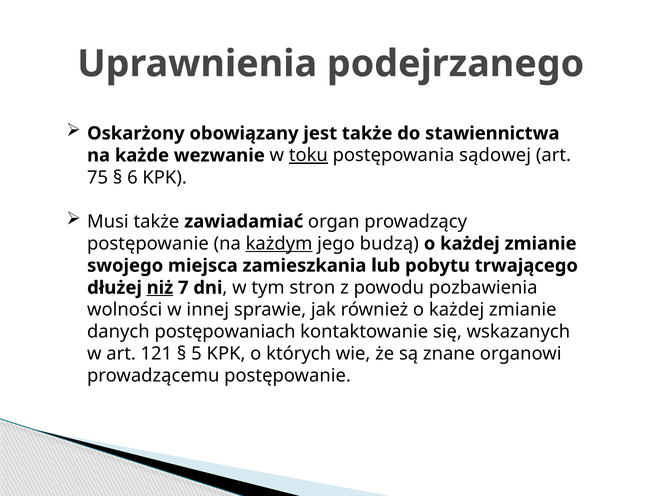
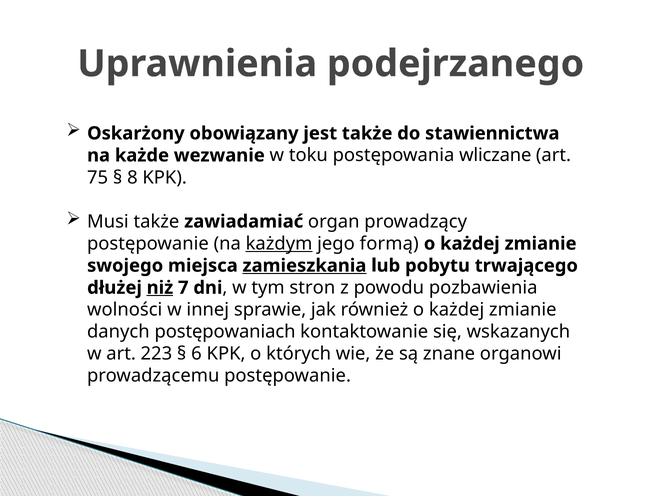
toku underline: present -> none (308, 156)
sądowej: sądowej -> wliczane (495, 156)
6: 6 -> 8 (132, 178)
budzą: budzą -> formą (389, 244)
zamieszkania underline: none -> present (304, 266)
121: 121 -> 223 (156, 354)
5: 5 -> 6 (196, 354)
